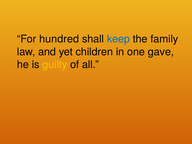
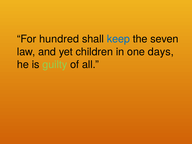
family: family -> seven (164, 39)
gave: gave -> days (161, 52)
guilty colour: yellow -> light green (55, 65)
